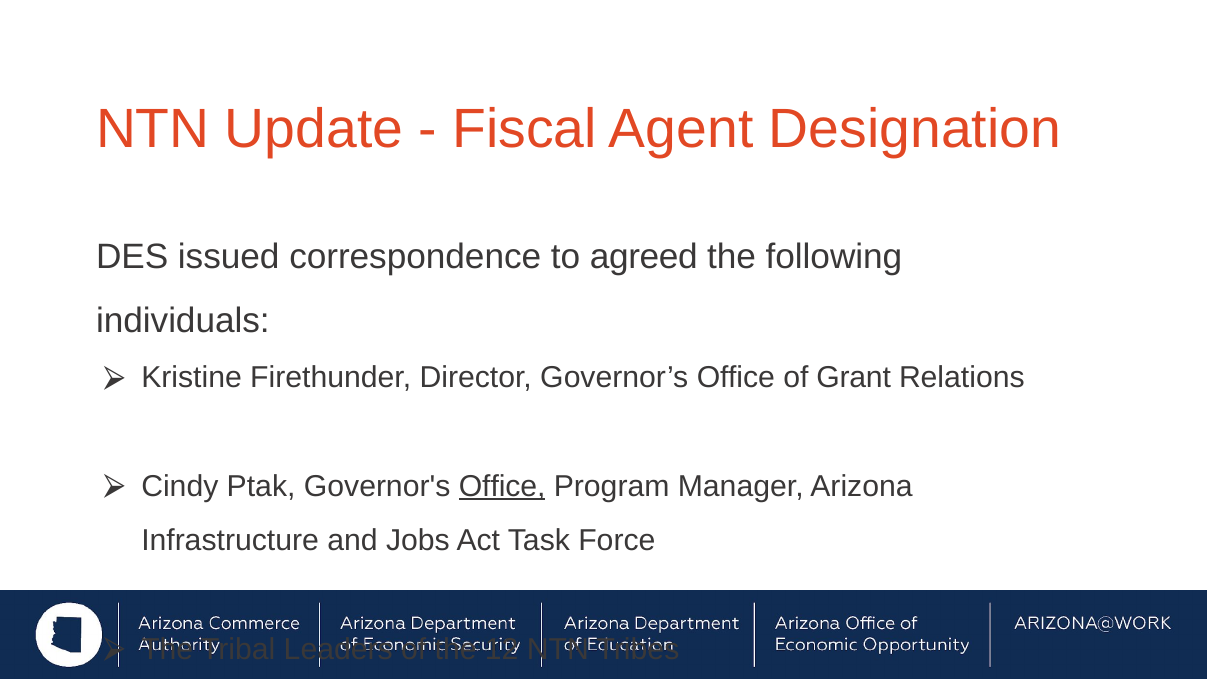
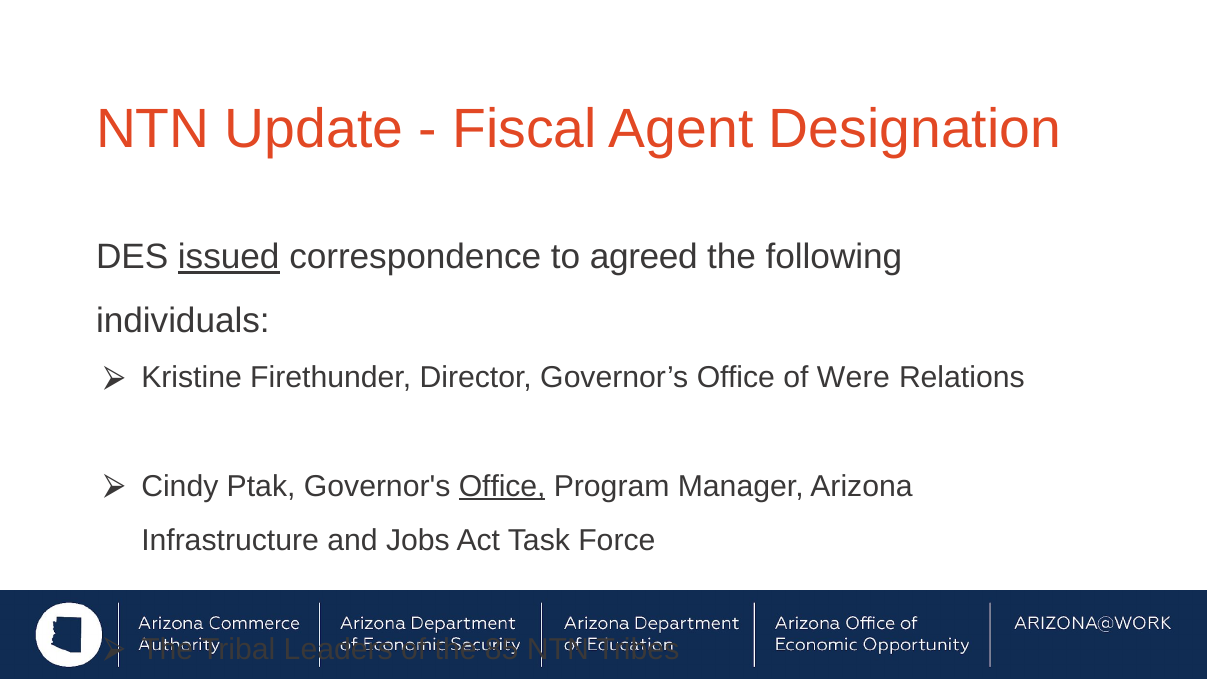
issued underline: none -> present (229, 257)
Grant: Grant -> Were (853, 378)
12: 12 -> 85 (502, 649)
